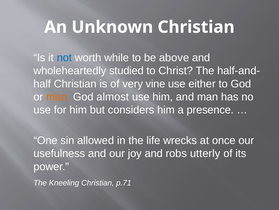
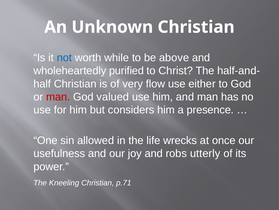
studied: studied -> purified (126, 70)
vine: vine -> flow (155, 84)
man colour: orange -> red (58, 97)
almost: almost -> valued (113, 97)
